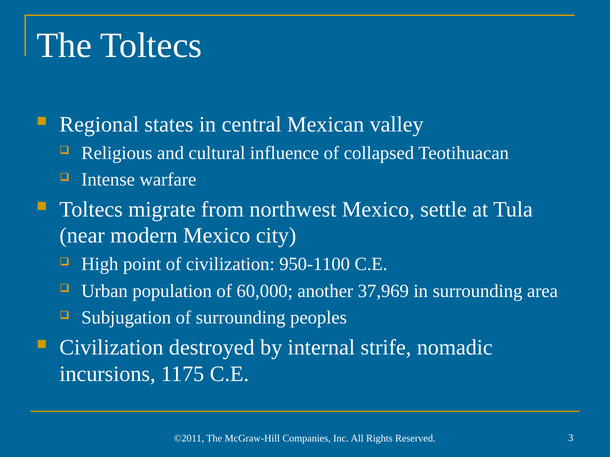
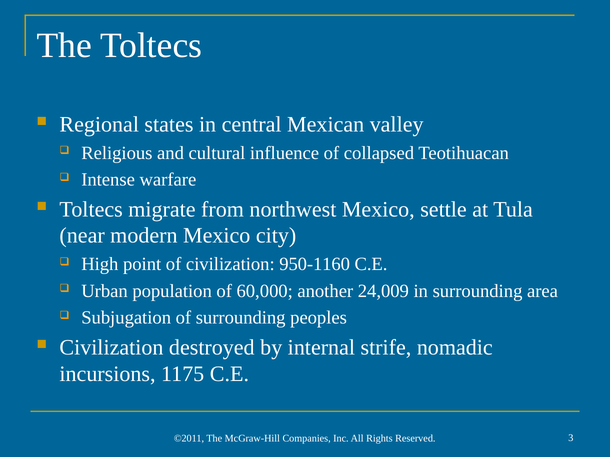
950-1100: 950-1100 -> 950-1160 (315, 265)
37,969: 37,969 -> 24,009 (383, 291)
